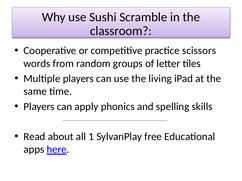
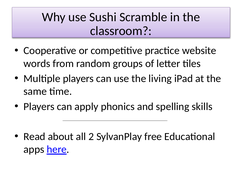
scissors: scissors -> website (199, 51)
1: 1 -> 2 (91, 137)
